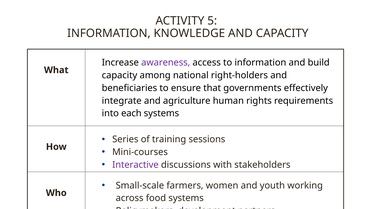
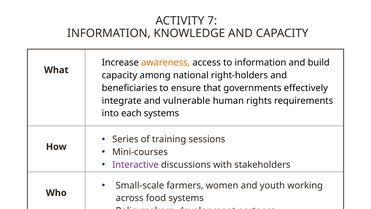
5: 5 -> 7 (212, 21)
awareness colour: purple -> orange (166, 63)
agriculture: agriculture -> vulnerable (187, 101)
